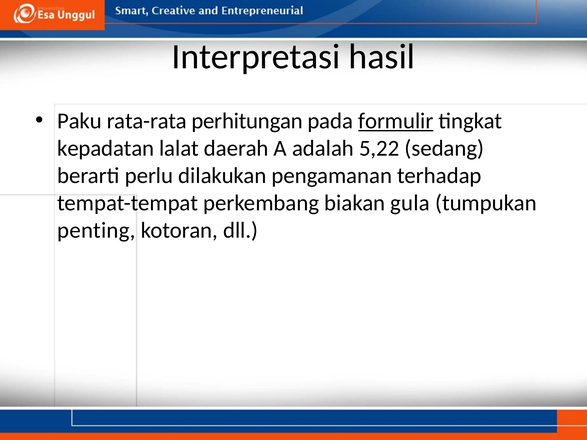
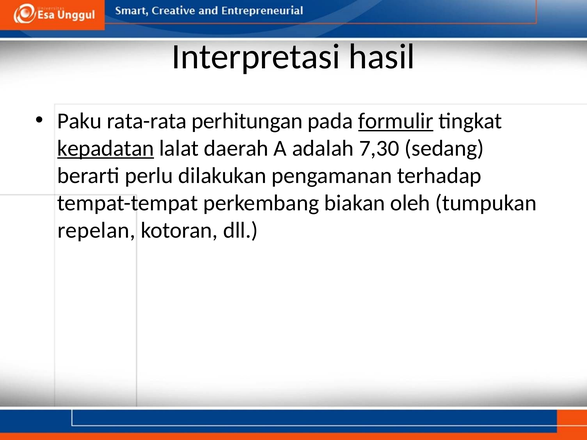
kepadatan underline: none -> present (106, 148)
5,22: 5,22 -> 7,30 (379, 148)
gula: gula -> oleh (410, 203)
penting: penting -> repelan (96, 231)
